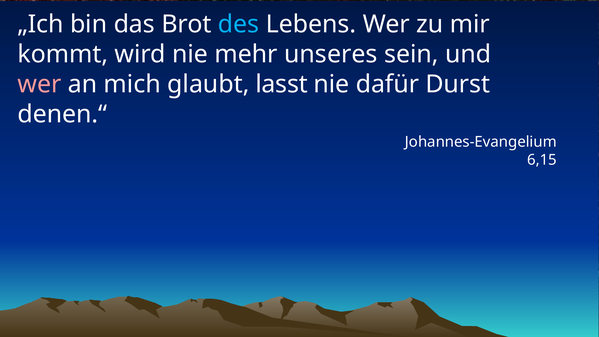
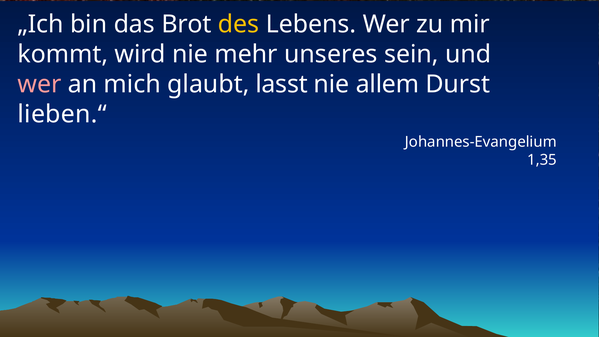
des colour: light blue -> yellow (239, 24)
dafür: dafür -> allem (387, 84)
denen.“: denen.“ -> lieben.“ (62, 114)
6,15: 6,15 -> 1,35 (542, 160)
